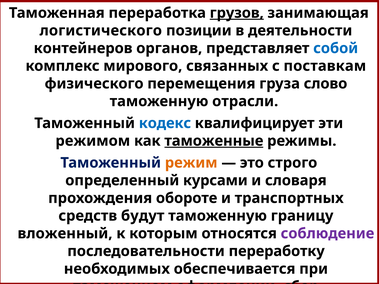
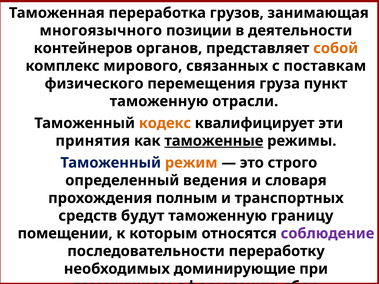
грузов underline: present -> none (237, 13)
логистического: логистического -> многоязычного (101, 31)
собой colour: blue -> orange (336, 48)
слово: слово -> пункт (326, 84)
кодекс colour: blue -> orange (165, 123)
режимом: режимом -> принятия (93, 141)
курсами: курсами -> ведения (215, 181)
обороте: обороте -> полным (187, 198)
вложенный: вложенный -> помещении (65, 234)
обеспечивается: обеспечивается -> доминирующие (235, 269)
